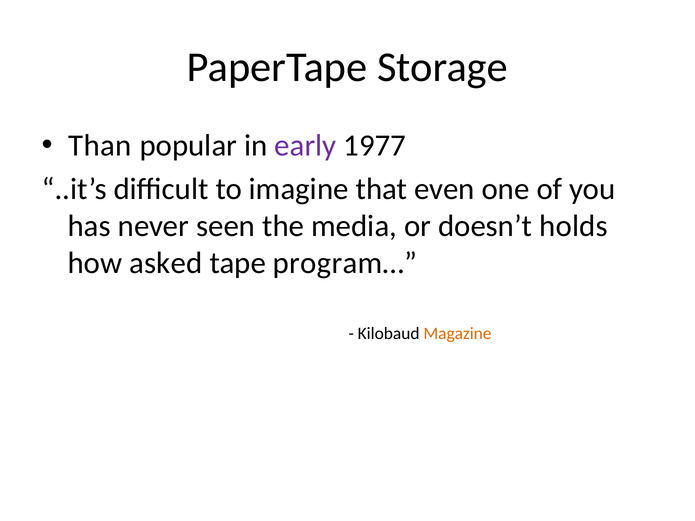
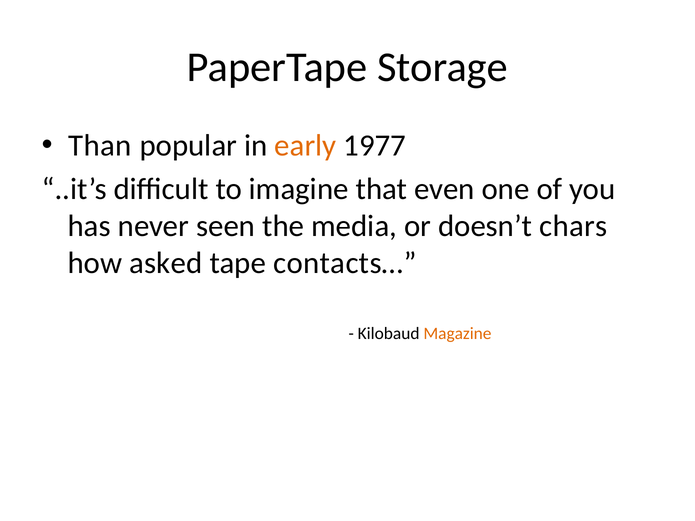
early colour: purple -> orange (305, 146)
holds: holds -> chars (573, 226)
program…: program… -> contacts… (345, 263)
